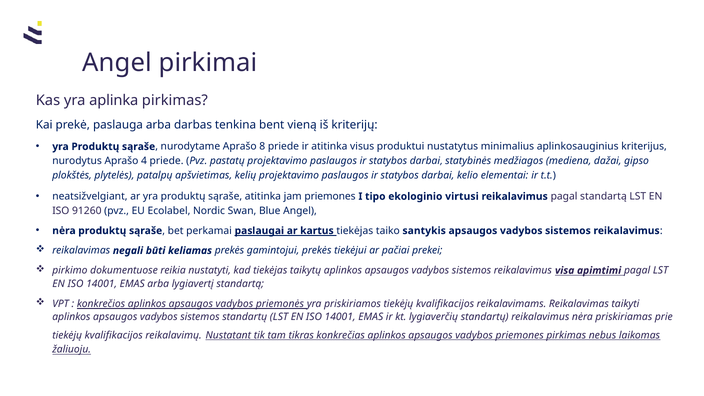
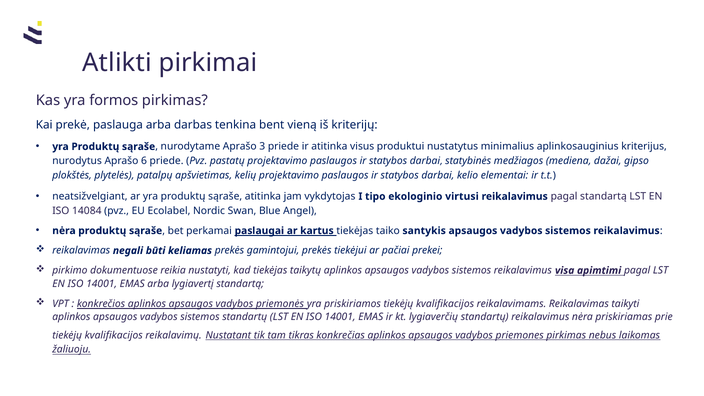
Angel: Angel -> Atlikti (117, 63)
aplinka: aplinka -> formos (114, 100)
8: 8 -> 3 (262, 147)
4: 4 -> 6 (144, 161)
jam priemones: priemones -> vykdytojas (330, 196)
91260: 91260 -> 14084 (87, 211)
